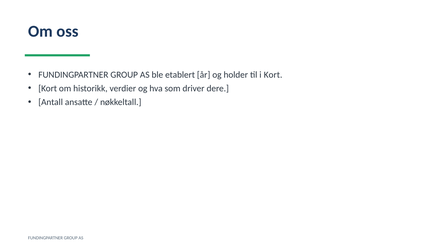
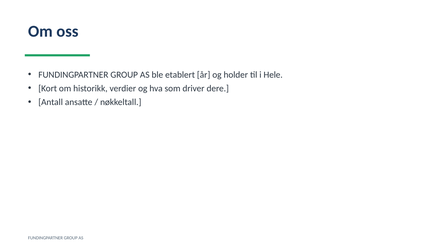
i Kort: Kort -> Hele (273, 75)
